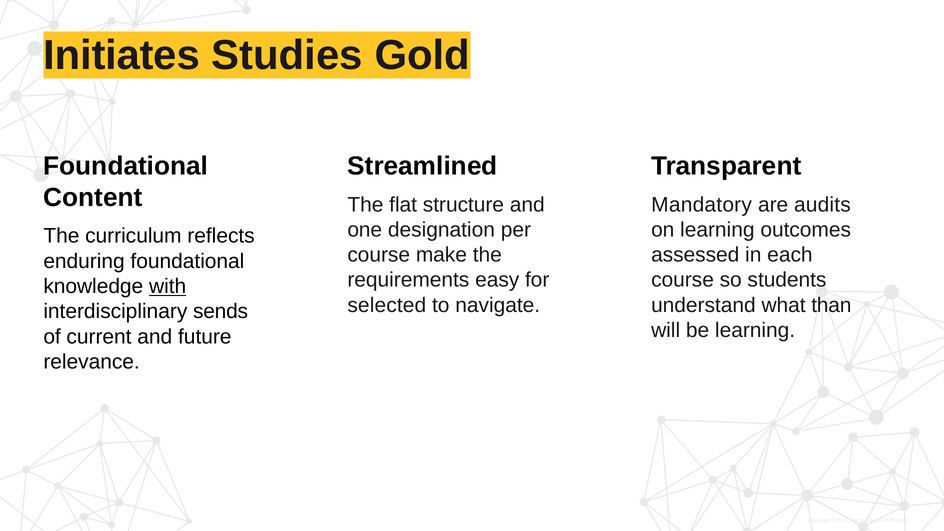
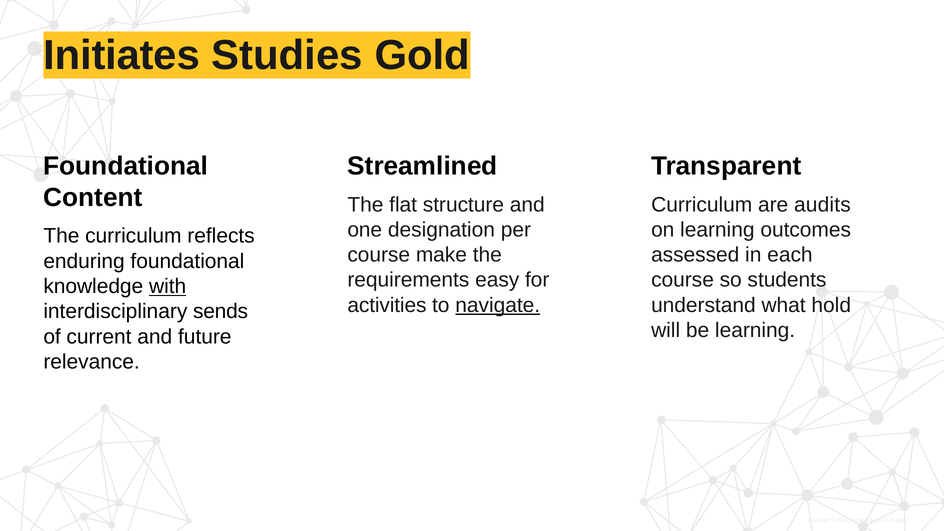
Mandatory: Mandatory -> Curriculum (702, 205)
selected: selected -> activities (387, 305)
navigate underline: none -> present (498, 305)
than: than -> hold (831, 305)
